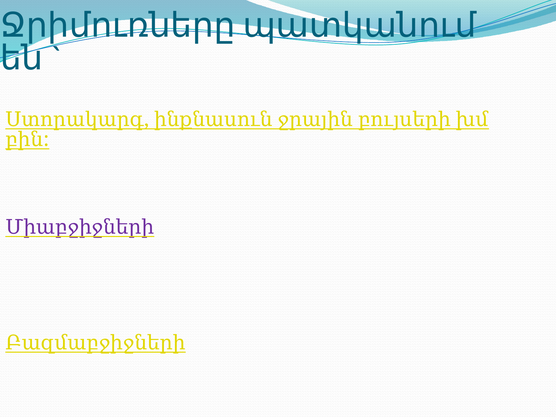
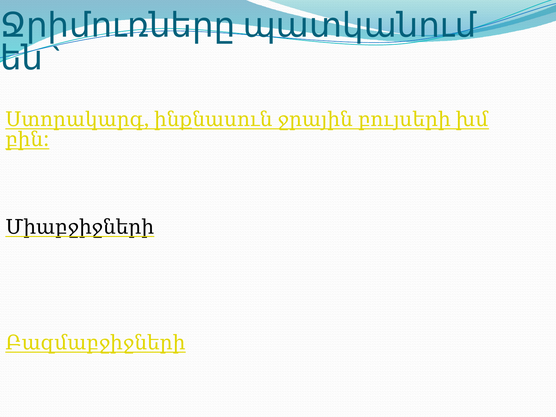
Միաբջիջների colour: purple -> black (80, 227)
